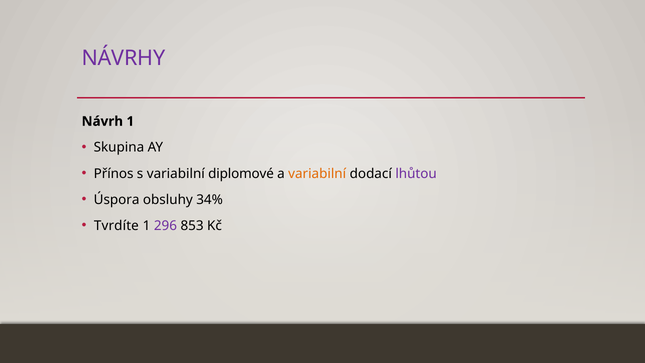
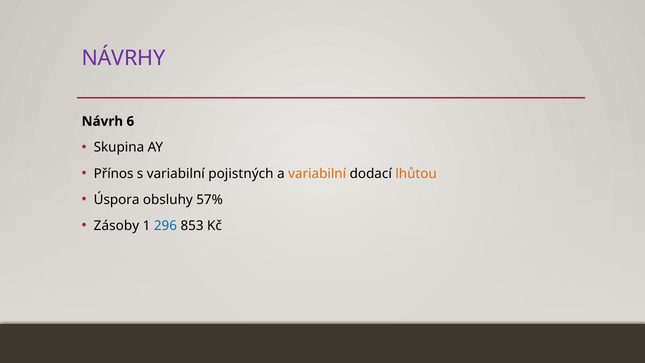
Návrh 1: 1 -> 6 (130, 121)
diplomové: diplomové -> pojistných (241, 173)
lhůtou colour: purple -> orange (416, 173)
34%: 34% -> 57% (210, 200)
Tvrdíte: Tvrdíte -> Zásoby (116, 226)
296 colour: purple -> blue (165, 226)
